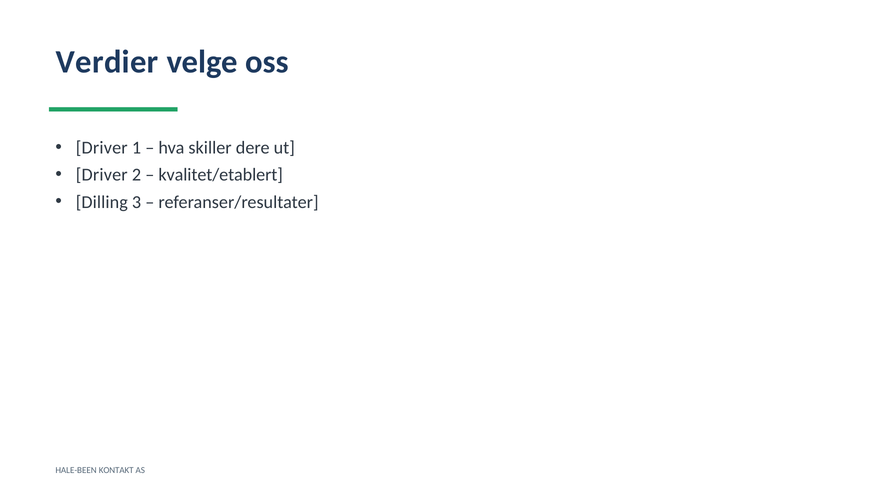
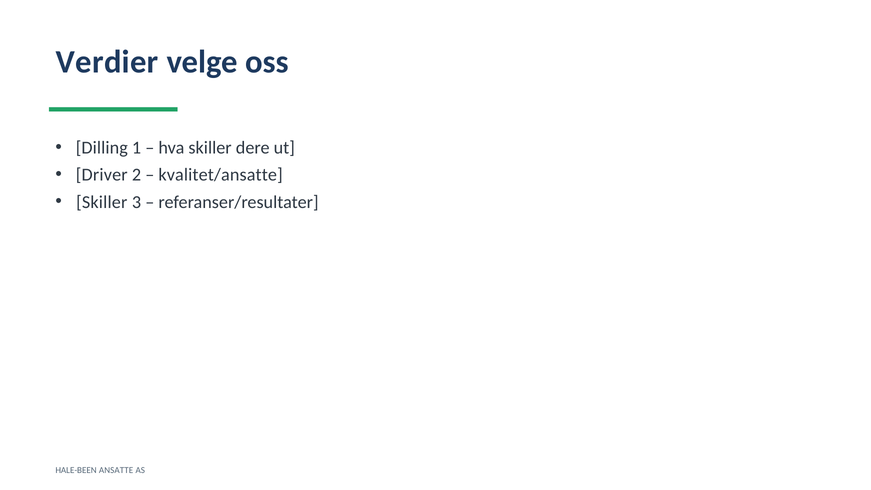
Driver: Driver -> Dilling (102, 148)
kvalitet/etablert: kvalitet/etablert -> kvalitet/ansatte (221, 175)
Dilling: Dilling -> Skiller (102, 202)
KONTAKT: KONTAKT -> ANSATTE (116, 470)
